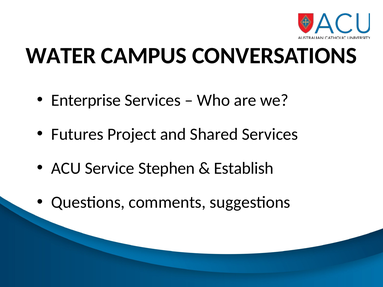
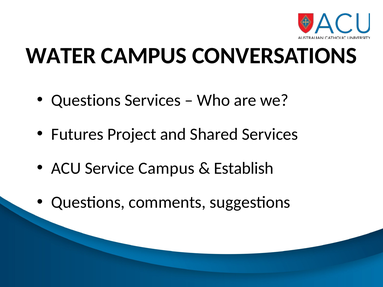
Enterprise: Enterprise -> Questions (86, 100)
Service Stephen: Stephen -> Campus (166, 168)
